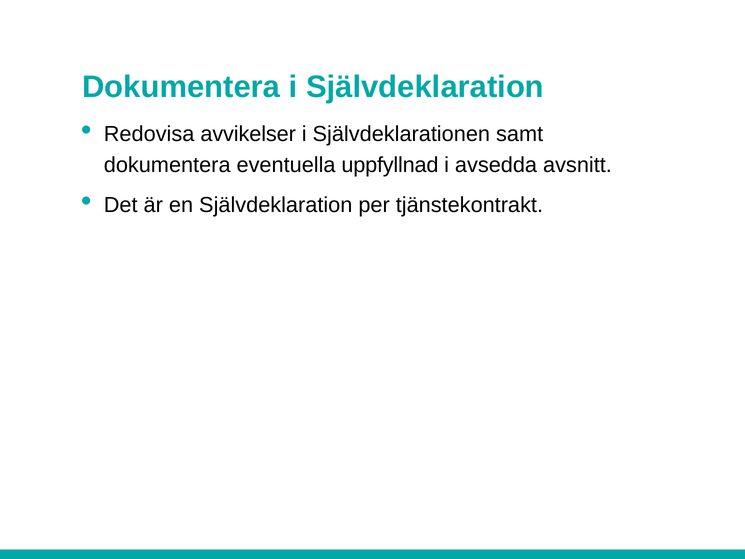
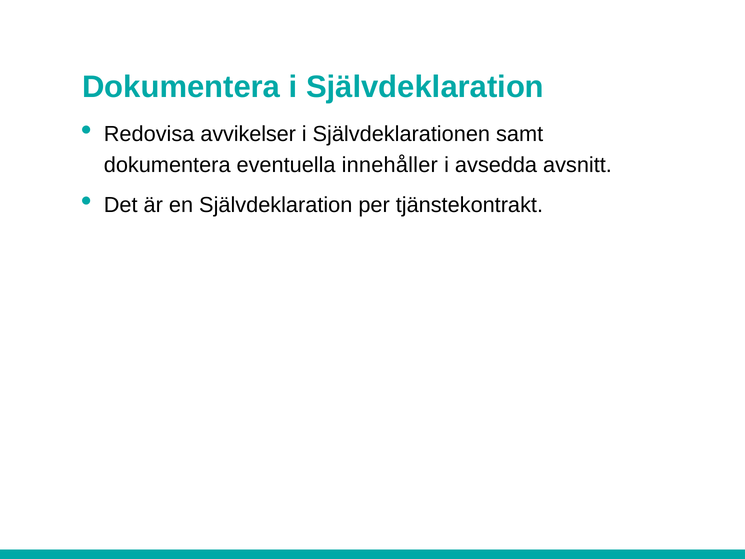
uppfyllnad: uppfyllnad -> innehåller (390, 165)
